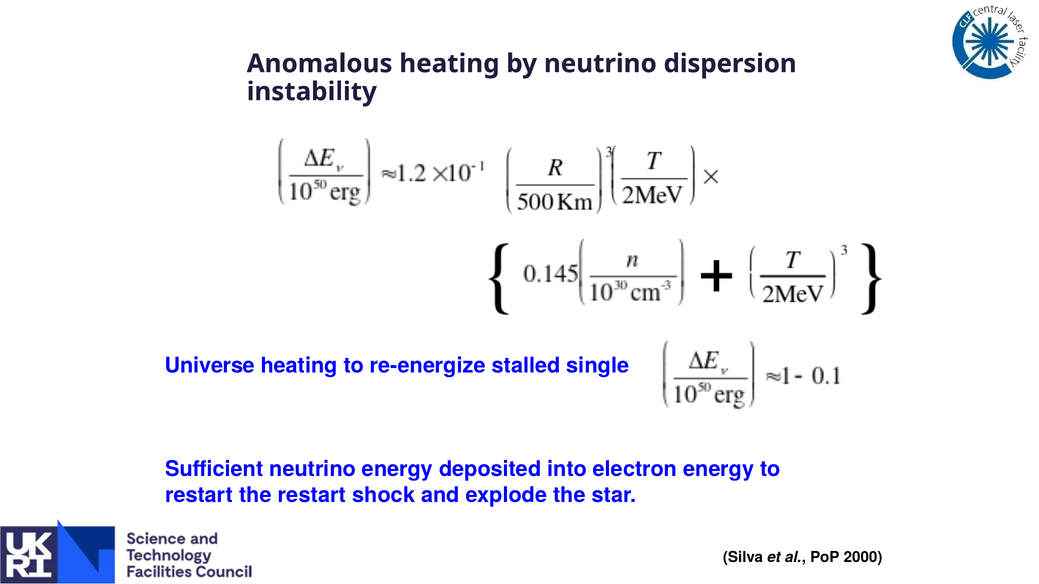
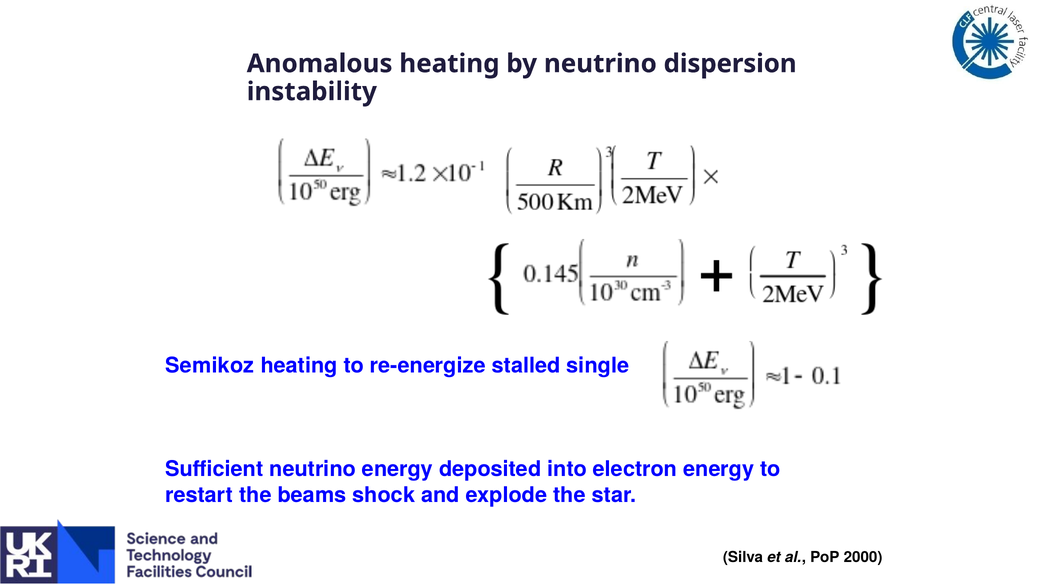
Universe: Universe -> Semikoz (210, 366)
the restart: restart -> beams (312, 496)
